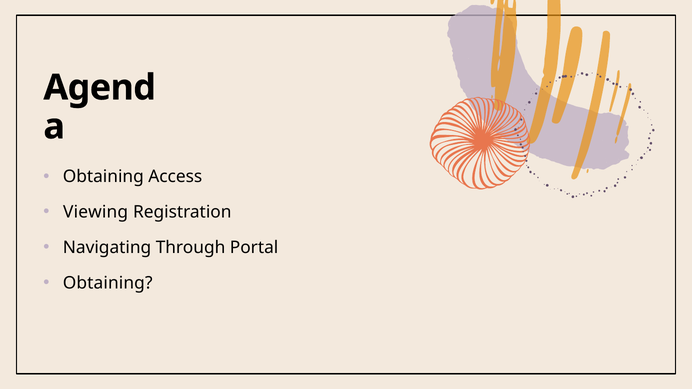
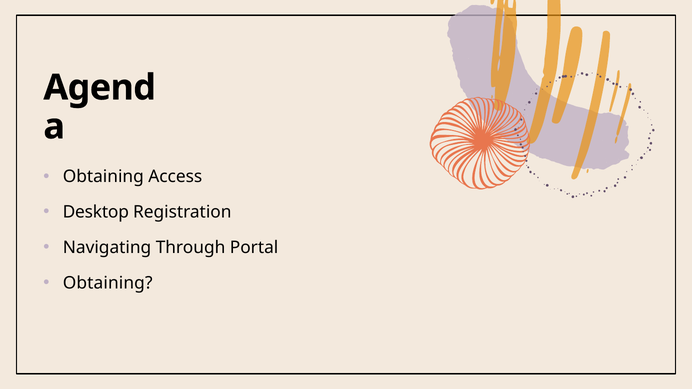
Viewing: Viewing -> Desktop (96, 212)
